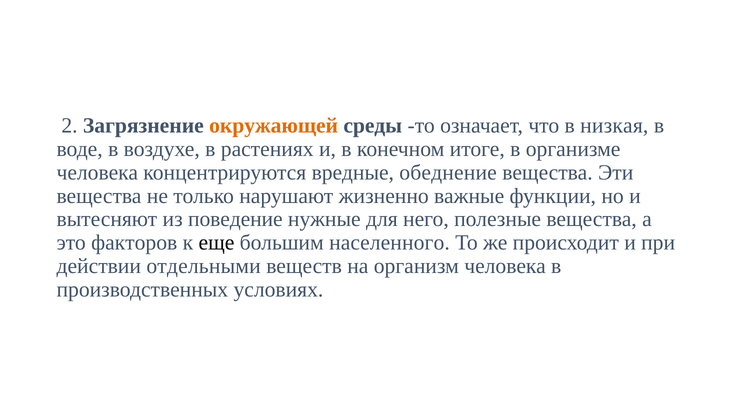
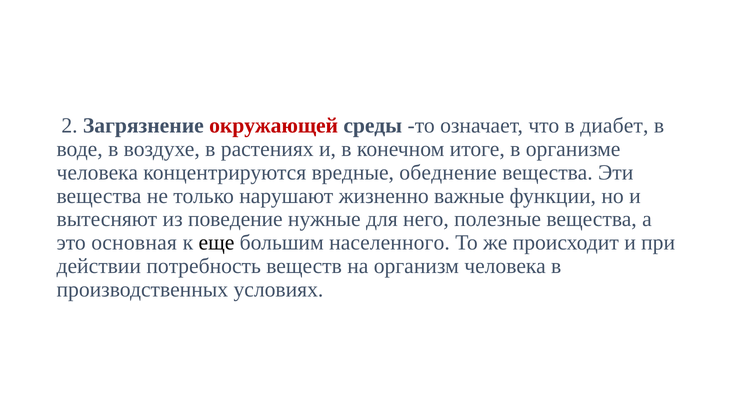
окружающей colour: orange -> red (274, 125)
низкая: низкая -> диабет (614, 125)
факторов: факторов -> основная (134, 242)
отдельными: отдельными -> потребность (204, 266)
